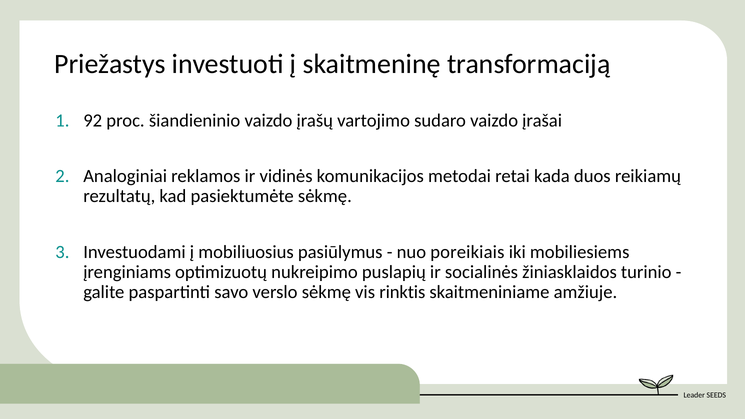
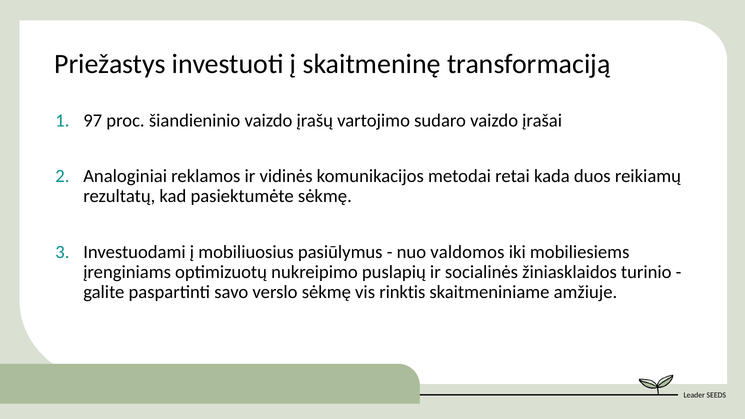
92: 92 -> 97 (93, 120)
poreikiais: poreikiais -> valdomos (467, 252)
